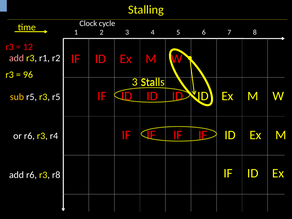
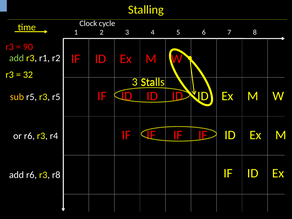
12: 12 -> 90 (28, 47)
add colour: pink -> light green (16, 58)
96: 96 -> 32 (28, 75)
